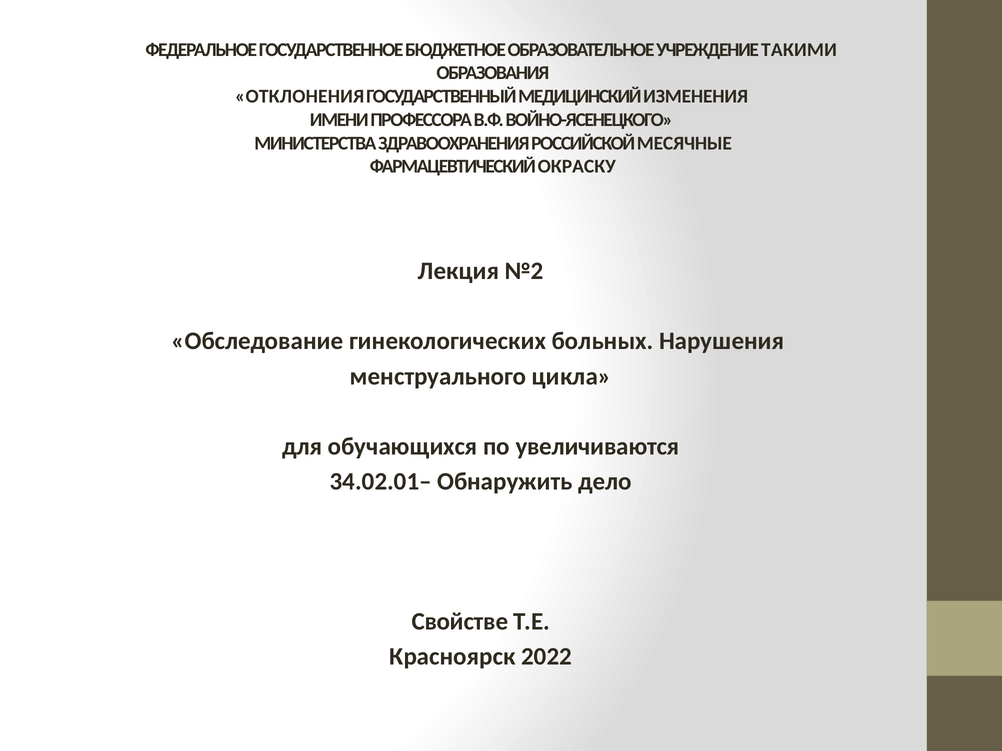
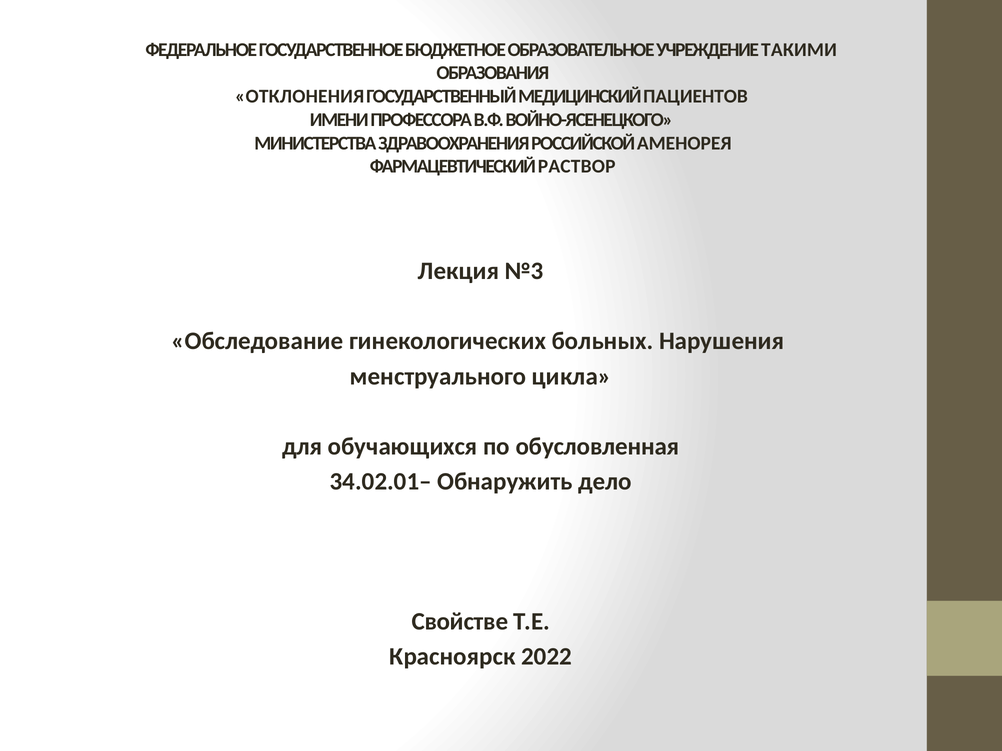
ИЗМЕНЕНИЯ: ИЗМЕНЕНИЯ -> ПАЦИЕНТОВ (696, 96)
МЕСЯЧНЫЕ: МЕСЯЧНЫЕ -> АМЕНОРЕЯ (684, 143)
ОКРАСКУ: ОКРАСКУ -> РАСТВОР (577, 167)
№2: №2 -> №3 (524, 271)
увеличиваются: увеличиваются -> обусловленная (597, 447)
